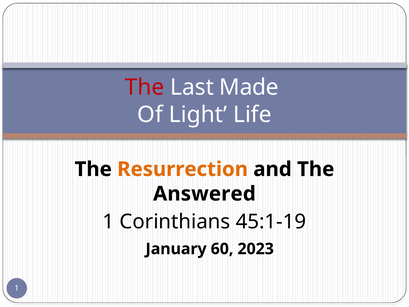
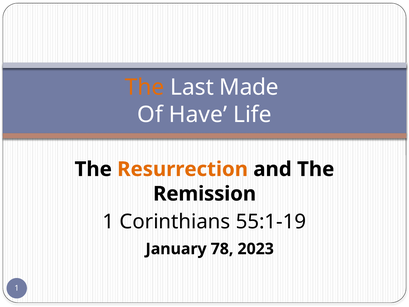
The colour: red -> orange (145, 87)
Light: Light -> Have (198, 114)
Answered: Answered -> Remission (205, 194)
45:1-19: 45:1-19 -> 55:1-19 (271, 221)
60: 60 -> 78 (222, 249)
